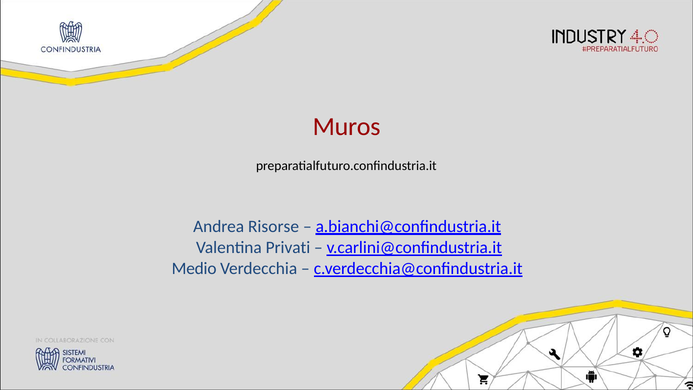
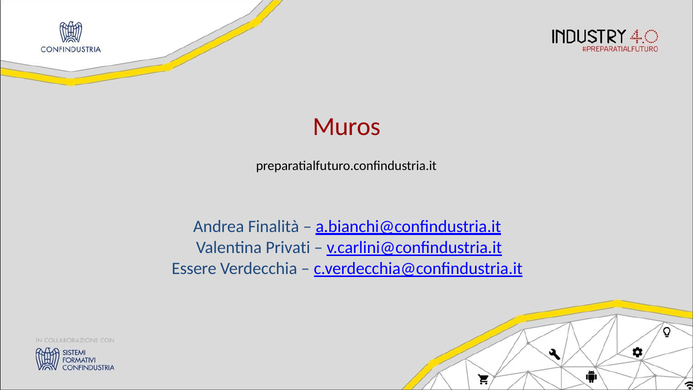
Risorse: Risorse -> Finalità (274, 226)
Medio: Medio -> Essere (194, 269)
